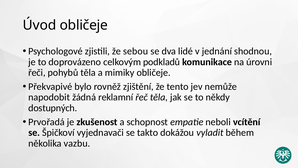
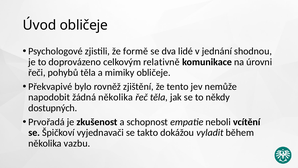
sebou: sebou -> formě (136, 51)
podkladů: podkladů -> relativně (161, 62)
žádná reklamní: reklamní -> několika (116, 97)
